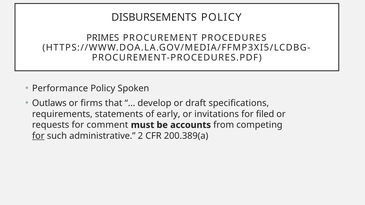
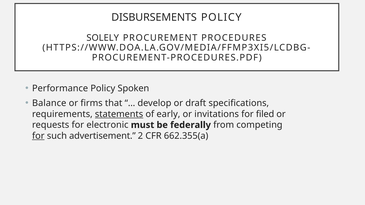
PRIMES: PRIMES -> SOLELY (103, 38)
Outlaws: Outlaws -> Balance (49, 103)
statements underline: none -> present (119, 114)
comment: comment -> electronic (107, 125)
accounts: accounts -> federally (191, 125)
administrative: administrative -> advertisement (102, 136)
200.389(a: 200.389(a -> 662.355(a (186, 136)
